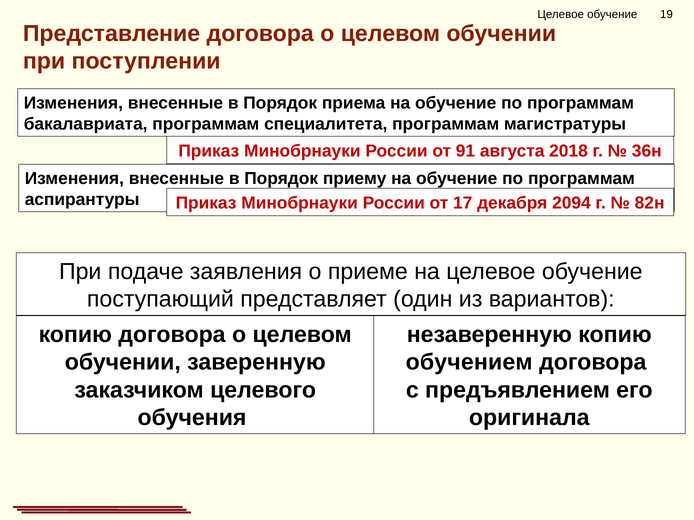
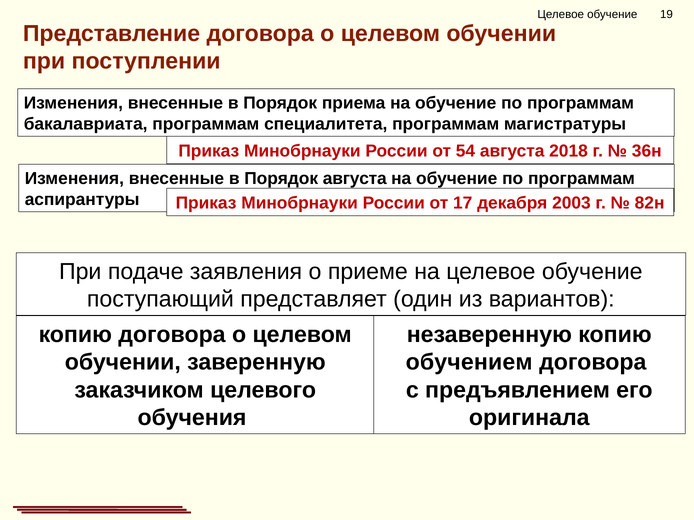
91: 91 -> 54 (465, 151)
Порядок приему: приему -> августа (355, 179)
2094: 2094 -> 2003 (571, 203)
